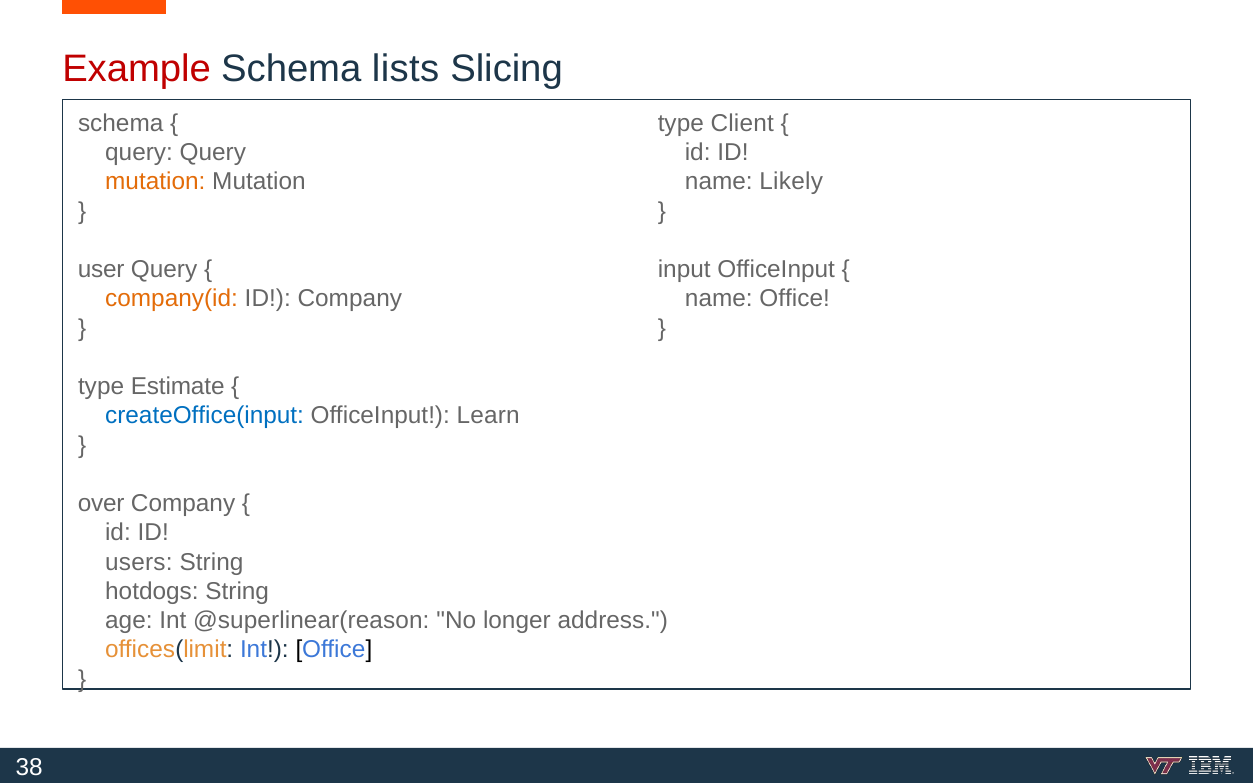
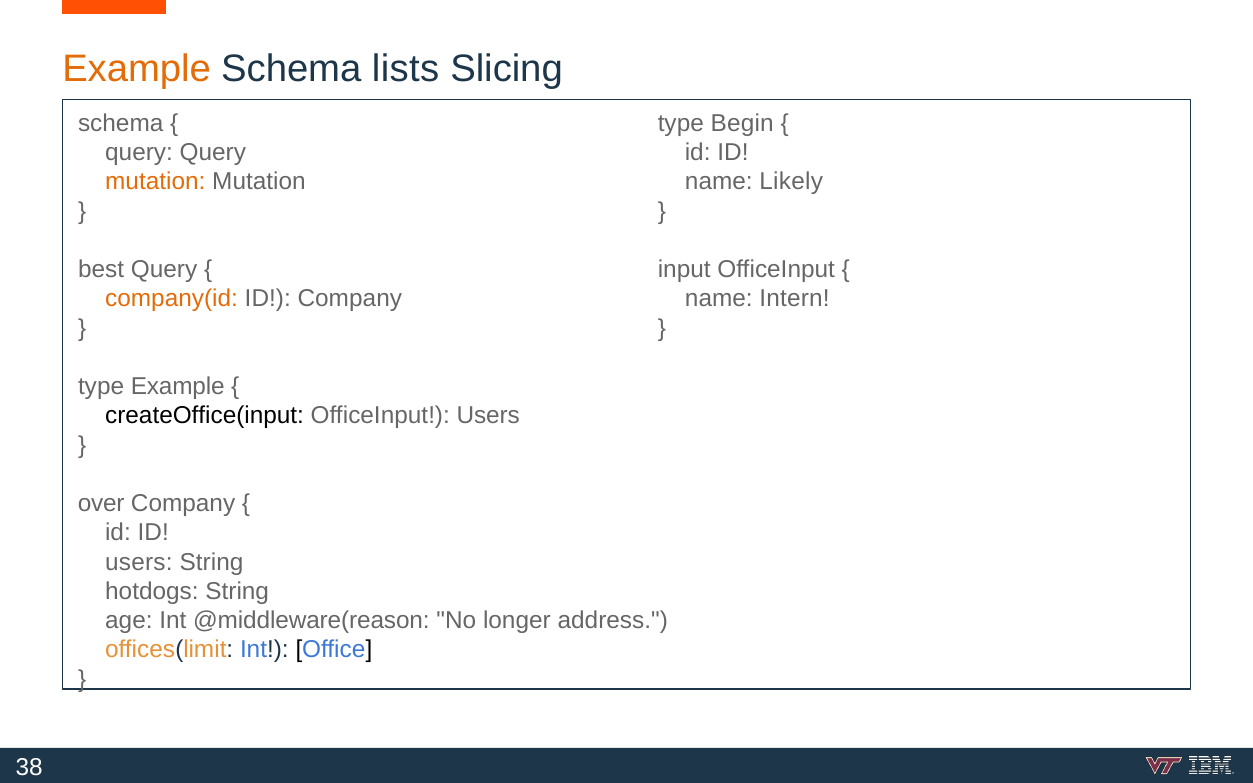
Example colour: red -> orange (137, 69)
Client: Client -> Begin (742, 123)
user: user -> best (101, 270)
name Office: Office -> Intern (795, 299)
type Estimate: Estimate -> Example (178, 387)
createOffice(input colour: blue -> black (205, 416)
OfficeInput Learn: Learn -> Users (488, 416)
@superlinear(reason: @superlinear(reason -> @middleware(reason (311, 621)
